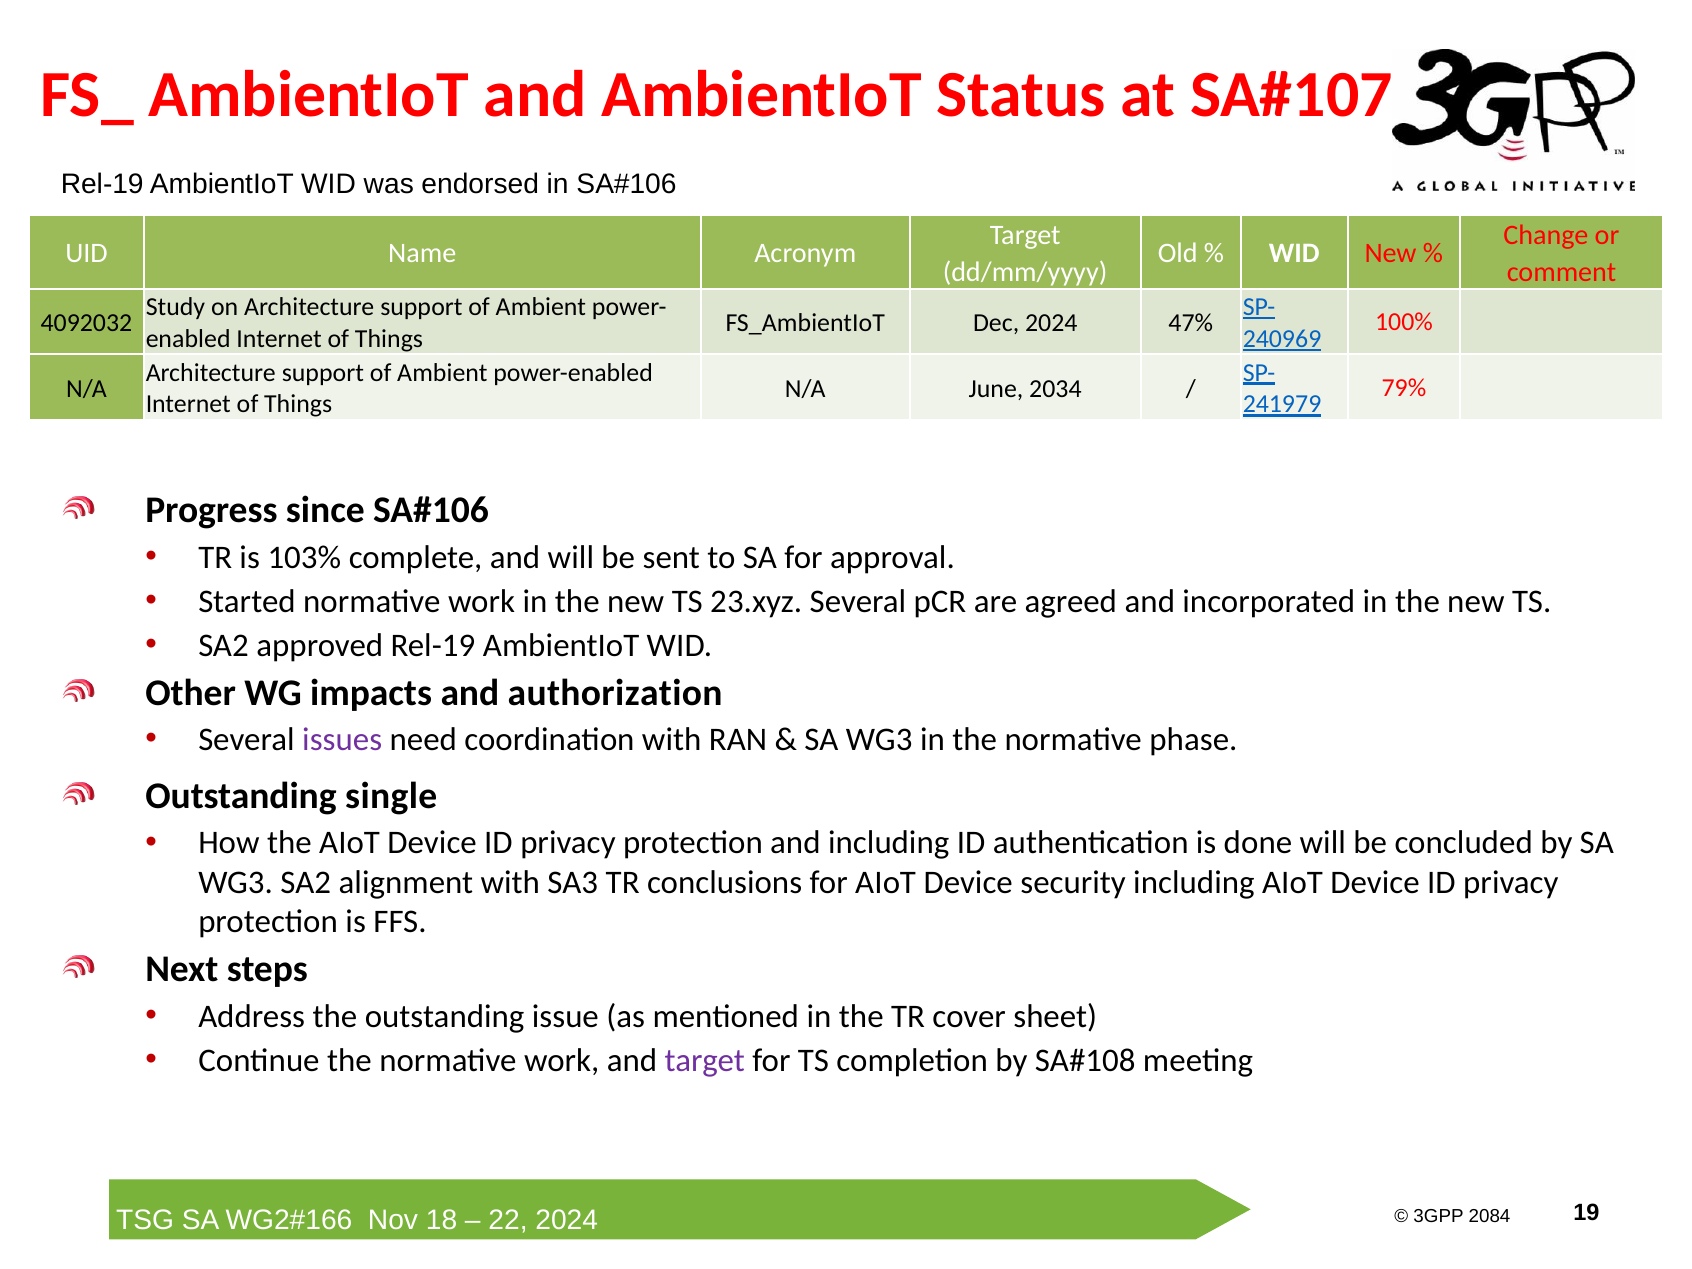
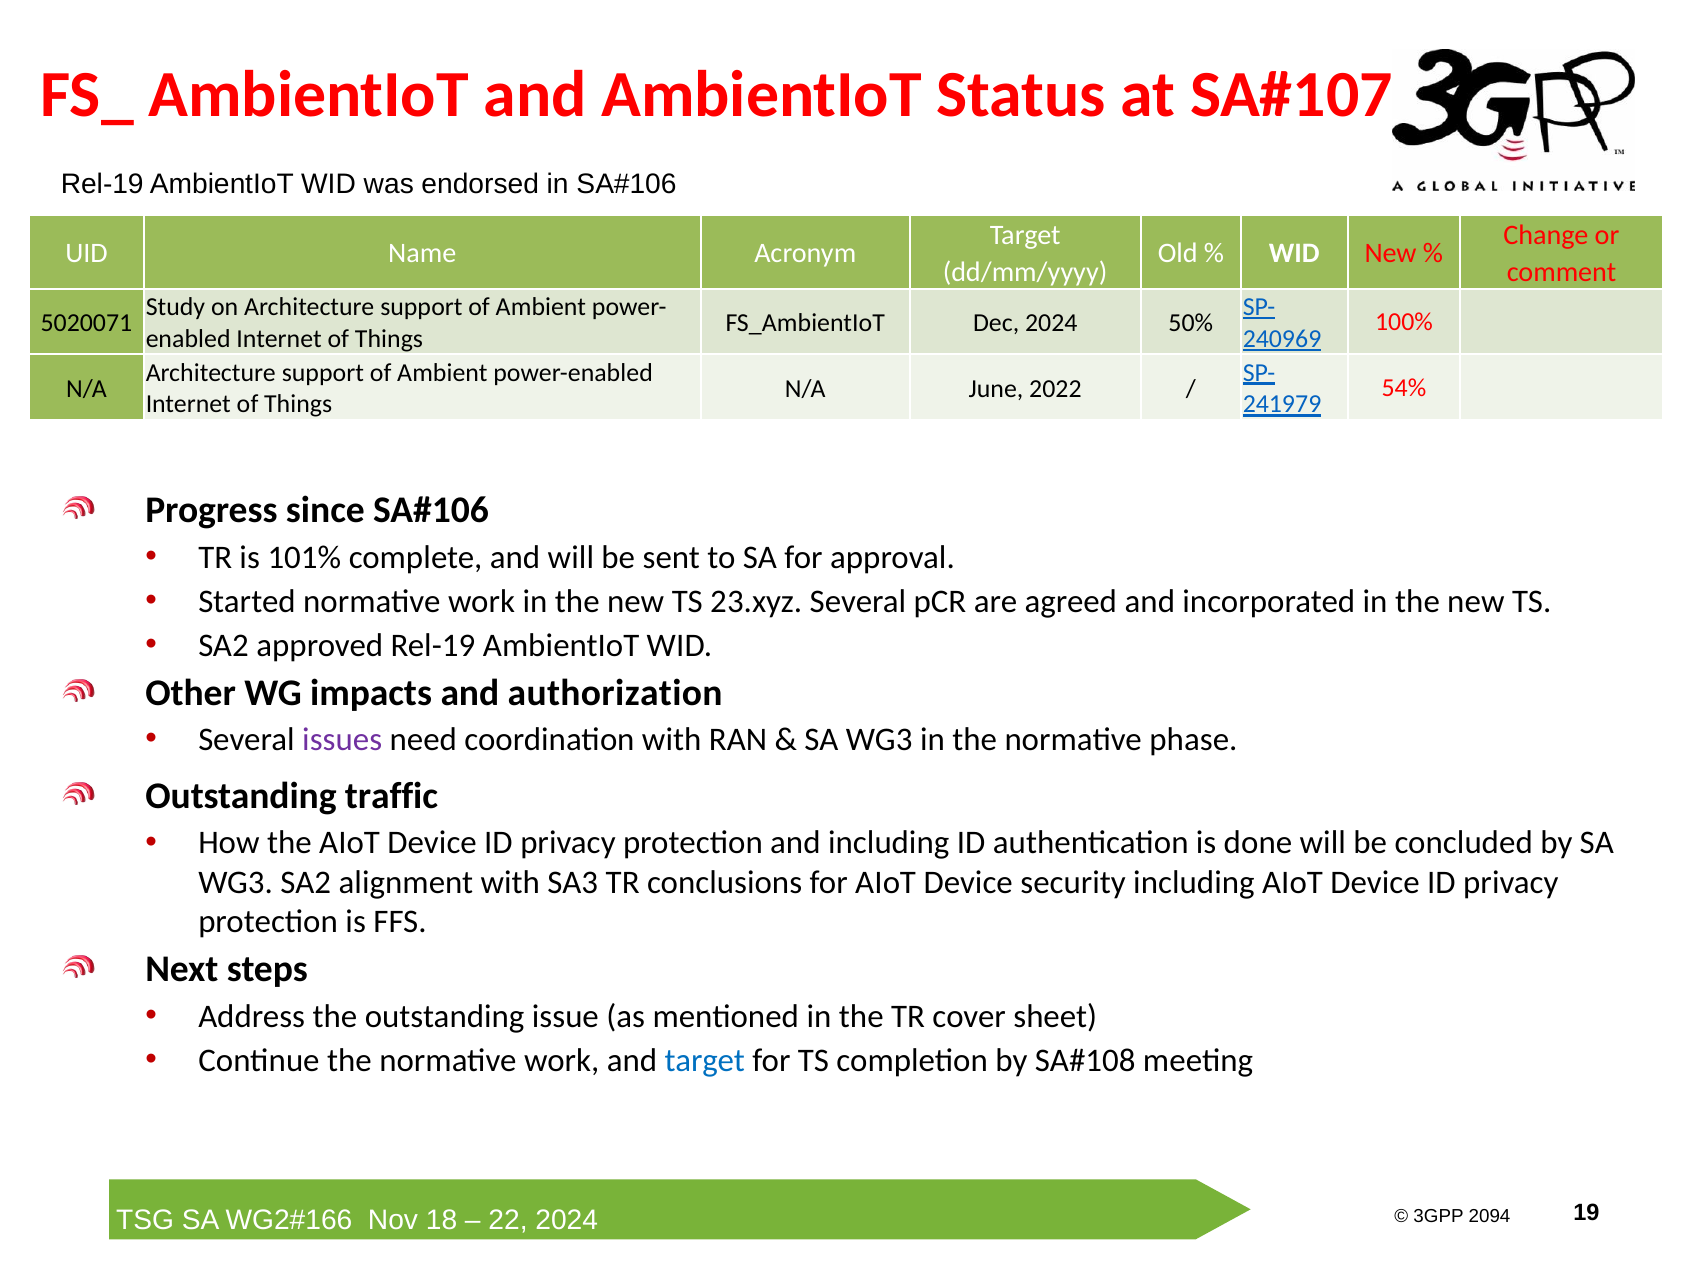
4092032: 4092032 -> 5020071 (86, 323)
47%: 47% -> 50% (1191, 323)
79%: 79% -> 54% (1404, 388)
2034: 2034 -> 2022 (1055, 388)
103%: 103% -> 101% (304, 557)
single: single -> traffic (392, 796)
target colour: purple -> blue (705, 1060)
2084: 2084 -> 2094 (1490, 1217)
